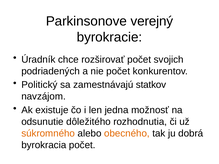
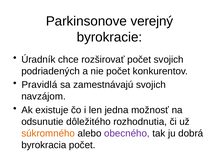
Politický: Politický -> Pravidlá (39, 85)
zamestnávajú statkov: statkov -> svojich (151, 85)
obecného colour: orange -> purple (127, 134)
